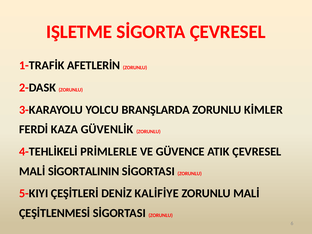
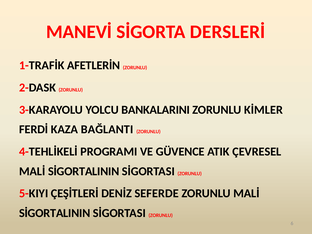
IŞLETME: IŞLETME -> MANEVİ (79, 32)
SİGORTA ÇEVRESEL: ÇEVRESEL -> DERSLERİ (228, 32)
BRANŞLARDA: BRANŞLARDA -> BANKALARINI (156, 110)
GÜVENLİK: GÜVENLİK -> BAĞLANTI (107, 129)
PRİMLERLE: PRİMLERLE -> PROGRAMI (109, 152)
KALİFİYE: KALİFİYE -> SEFERDE (157, 193)
ÇEŞİTLENMESİ: ÇEŞİTLENMESİ -> SİGORTALININ (55, 213)
